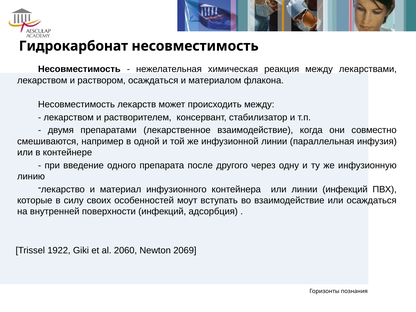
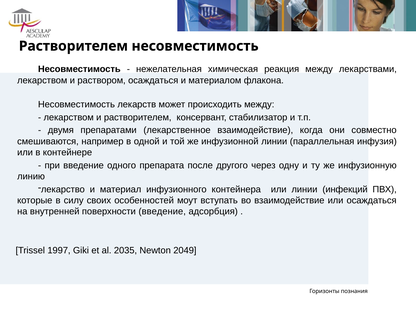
Гидрокарбонат: Гидрокарбонат -> Растворителем (73, 46)
поверхности инфекций: инфекций -> введение (162, 212)
1922: 1922 -> 1997 (59, 250)
2060: 2060 -> 2035 (125, 250)
2069: 2069 -> 2049 (185, 250)
